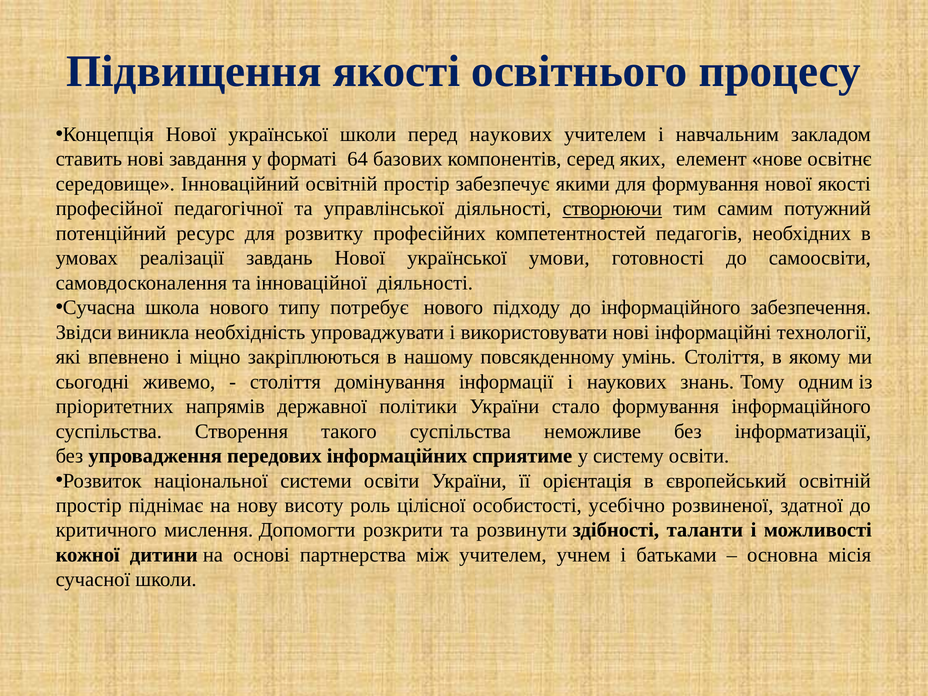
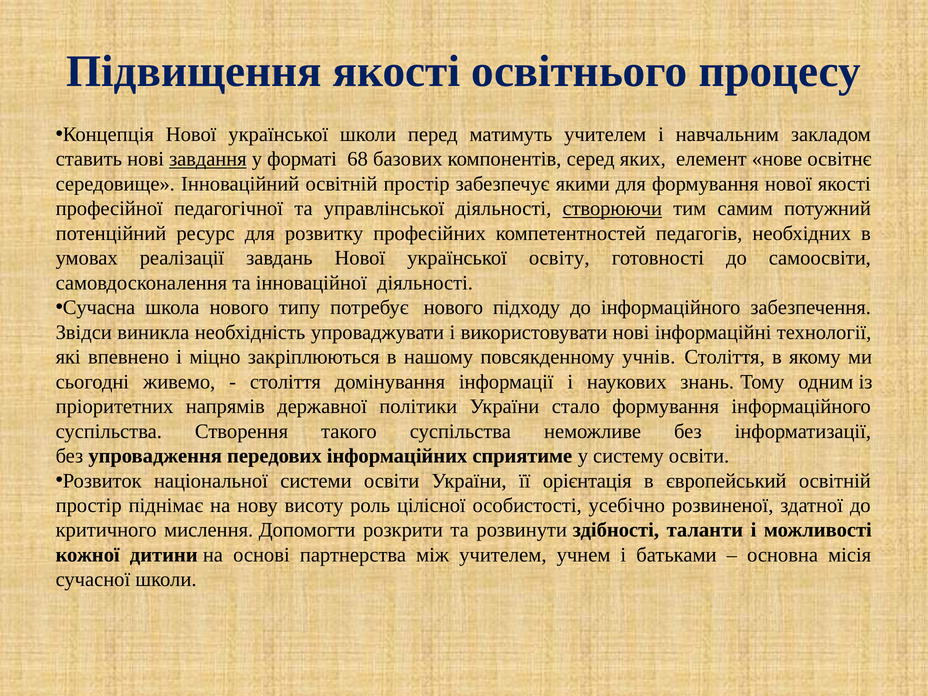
перед наукових: наукових -> матимуть (511, 134)
завдання underline: none -> present (208, 159)
64: 64 -> 68 (358, 159)
умови: умови -> освіту (559, 258)
умінь: умінь -> учнів (649, 357)
